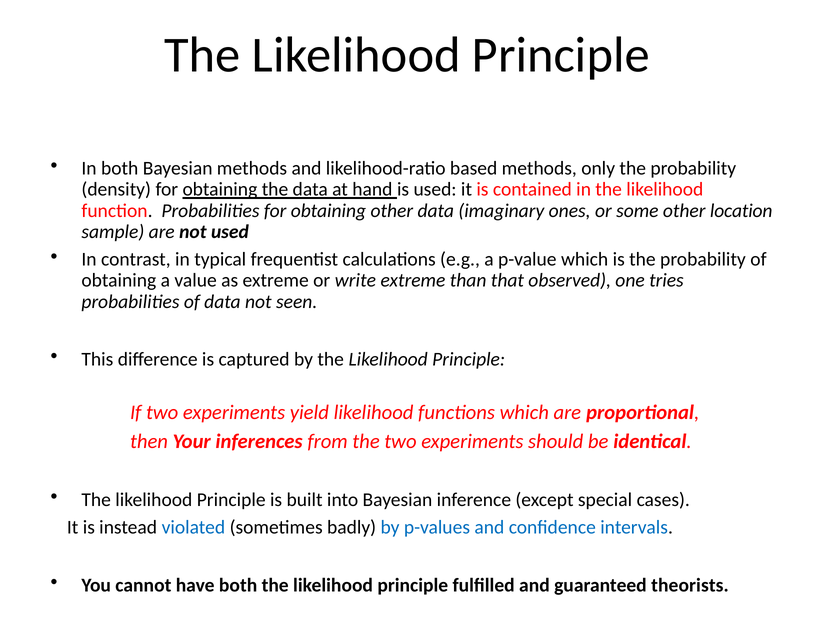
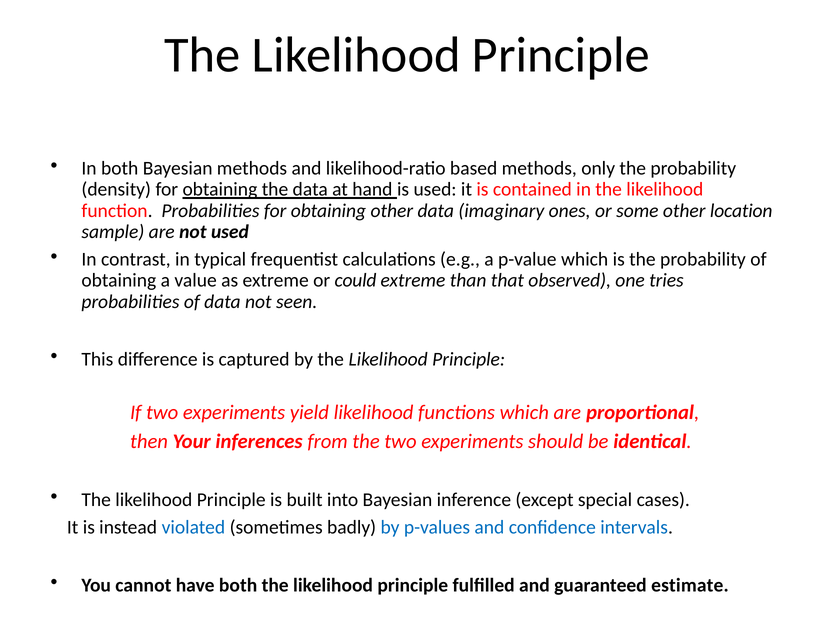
write: write -> could (356, 280)
theorists: theorists -> estimate (690, 585)
